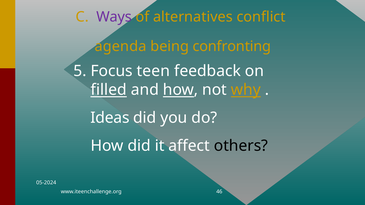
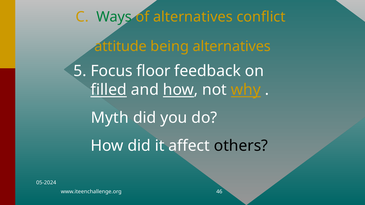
Ways colour: purple -> green (114, 17)
agenda: agenda -> attitude (121, 46)
being confronting: confronting -> alternatives (232, 46)
teen: teen -> floor (153, 71)
Ideas: Ideas -> Myth (110, 118)
